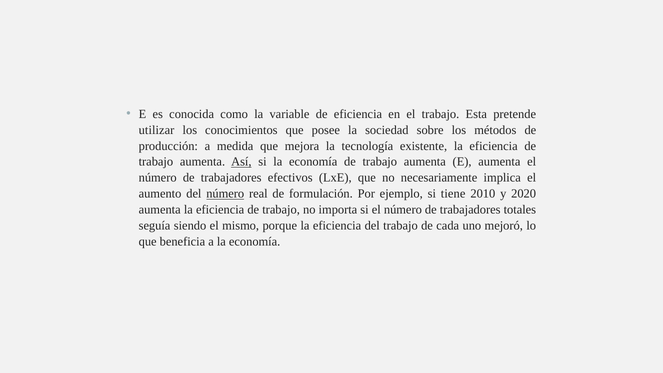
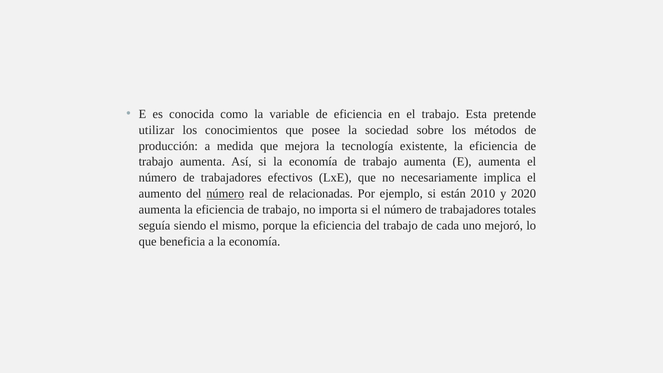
Así underline: present -> none (241, 162)
formulación: formulación -> relacionadas (321, 194)
tiene: tiene -> están (453, 194)
